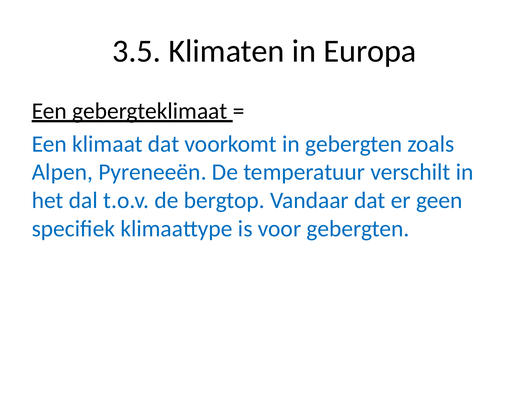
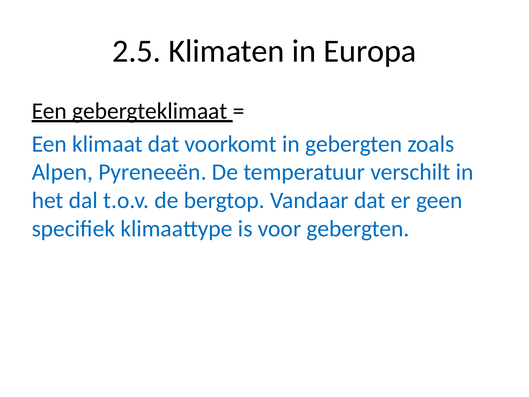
3.5: 3.5 -> 2.5 (137, 51)
